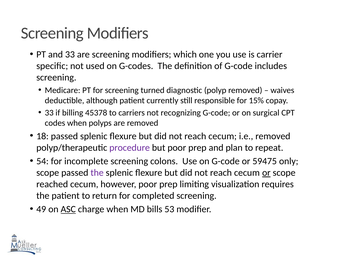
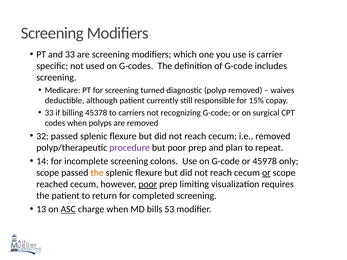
18: 18 -> 32 (43, 136)
54: 54 -> 14 (43, 161)
59475: 59475 -> 45978 (265, 161)
the colour: purple -> orange (97, 173)
poor underline: none -> present (148, 184)
49: 49 -> 13 (41, 209)
